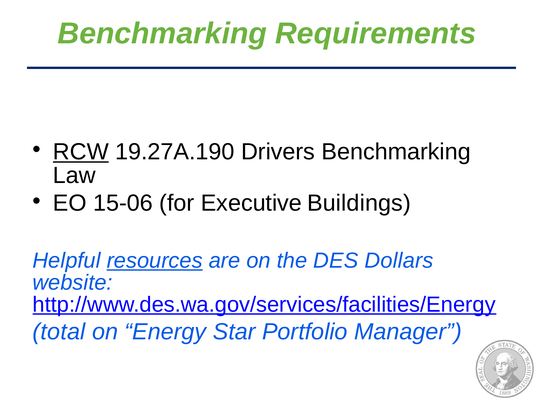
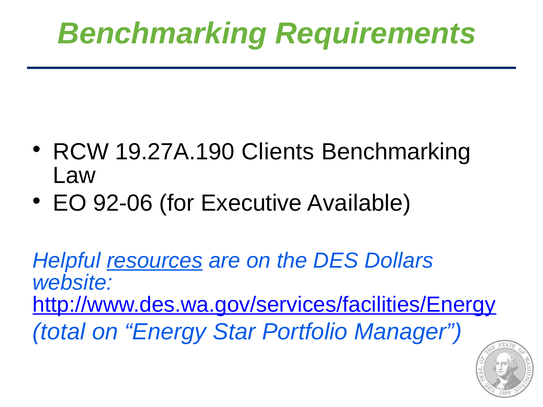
RCW underline: present -> none (81, 152)
Drivers: Drivers -> Clients (278, 152)
15-06: 15-06 -> 92-06 (123, 203)
Buildings: Buildings -> Available (359, 203)
